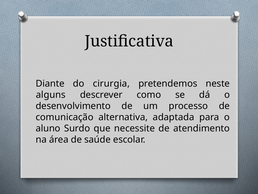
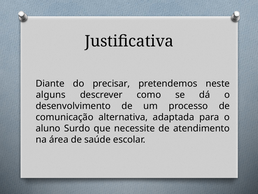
cirurgia: cirurgia -> precisar (111, 83)
